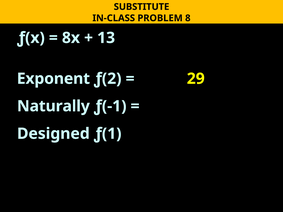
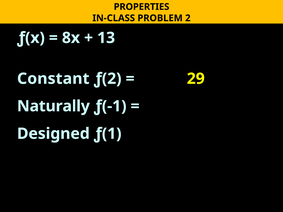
SUBSTITUTE: SUBSTITUTE -> PROPERTIES (142, 7)
8: 8 -> 2 (188, 18)
Exponent: Exponent -> Constant (53, 79)
